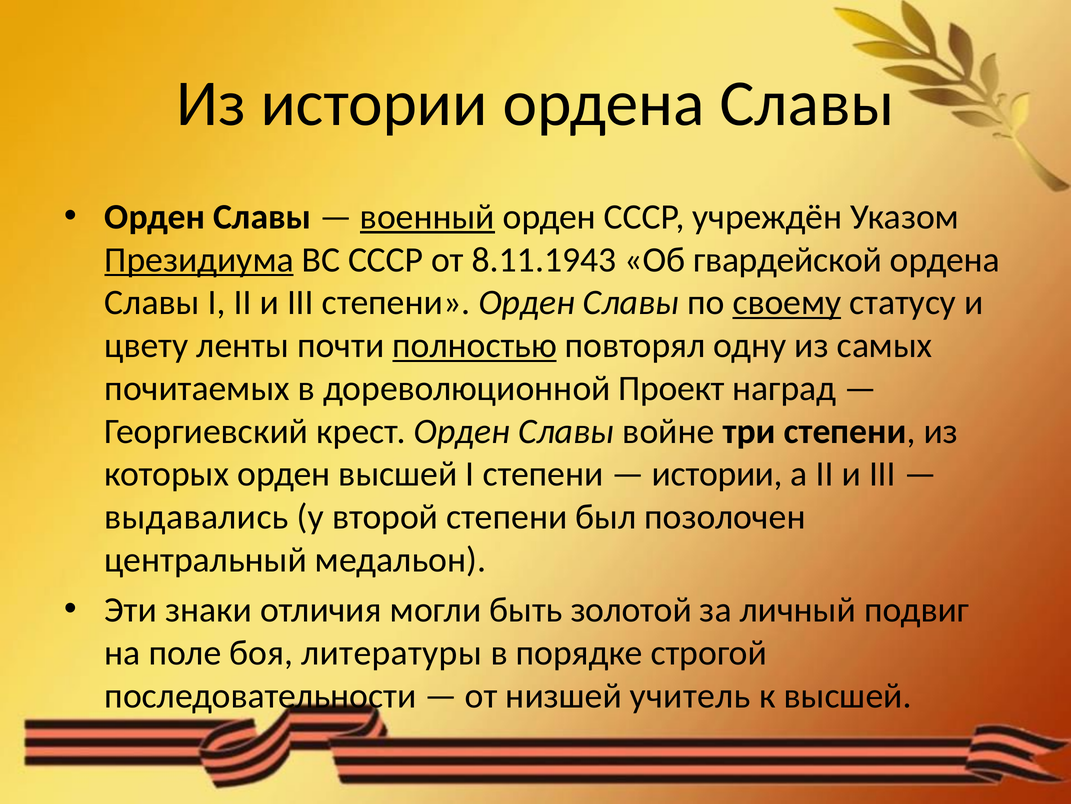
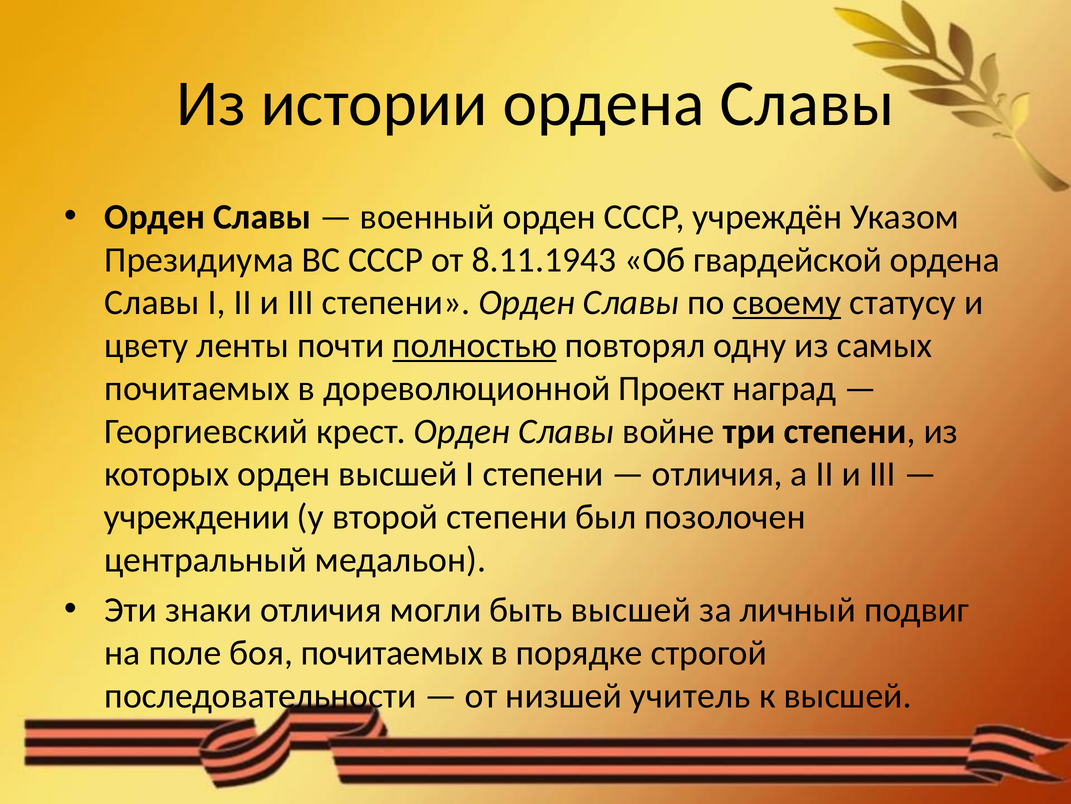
военный underline: present -> none (427, 217)
Президиума underline: present -> none (199, 260)
истории: истории -> отличия (717, 474)
выдавались: выдавались -> учреждении (197, 517)
быть золотой: золотой -> высшей (631, 609)
боя литературы: литературы -> почитаемых (392, 652)
